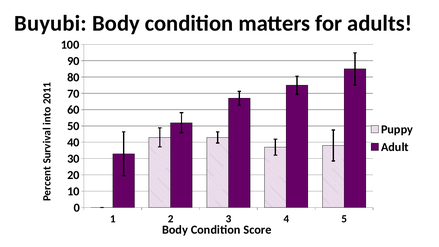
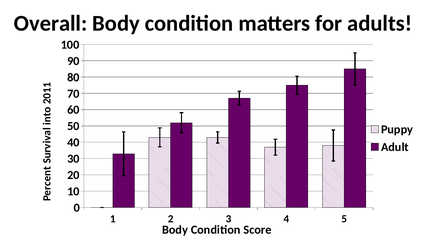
Buyubi: Buyubi -> Overall (51, 24)
